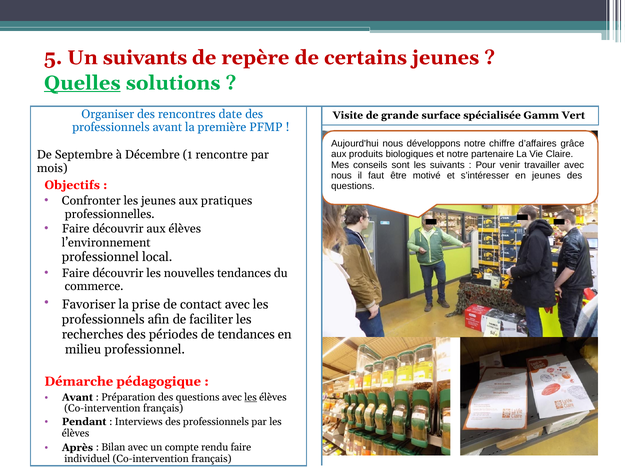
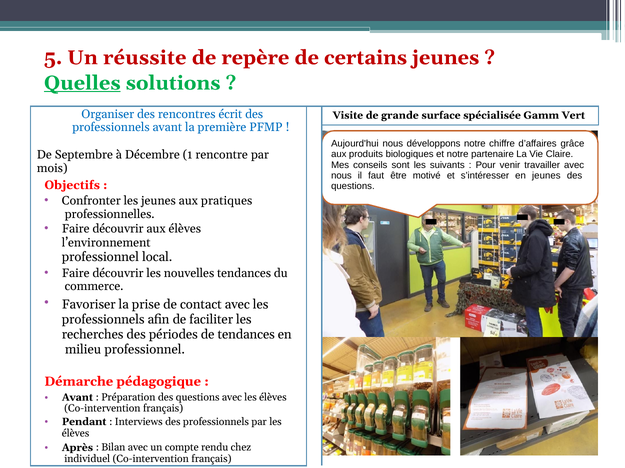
Un suivants: suivants -> réussite (145, 58)
date: date -> écrit (230, 114)
les underline: present -> none (251, 398)
rendu faire: faire -> chez (241, 448)
